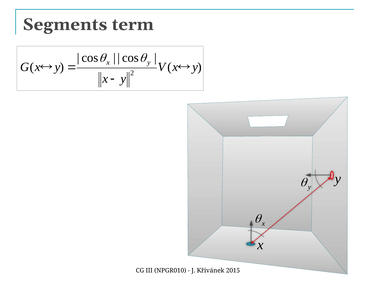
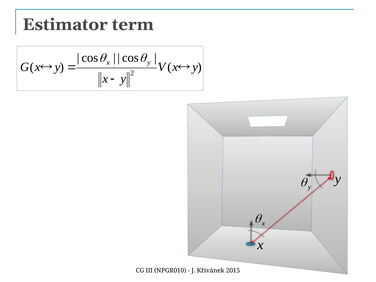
Segments: Segments -> Estimator (65, 25)
